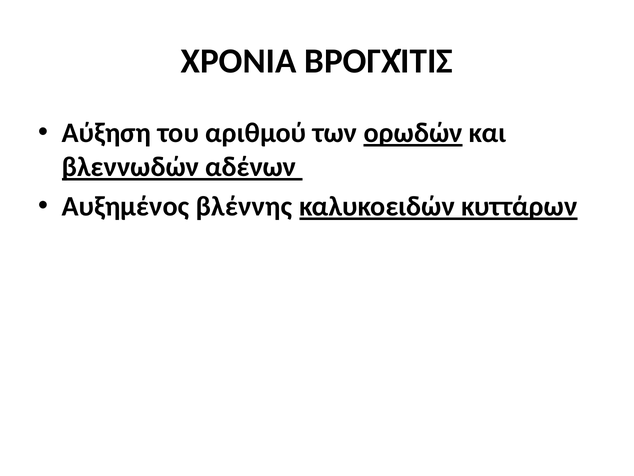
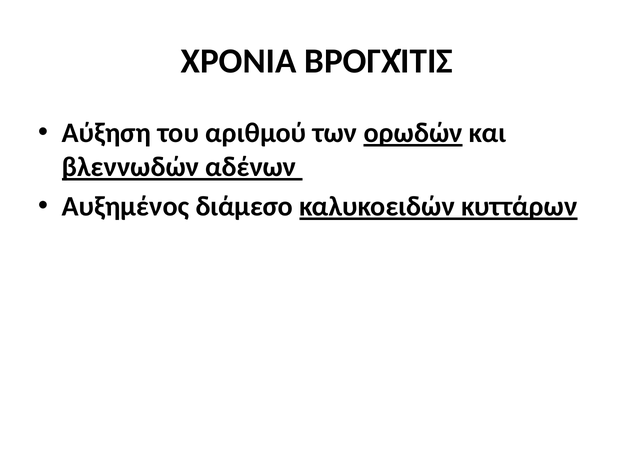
βλέννης: βλέννης -> διάμεσο (244, 206)
